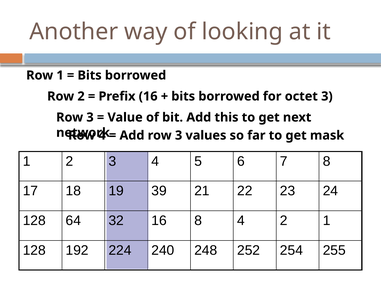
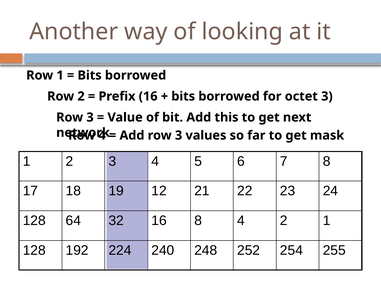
39: 39 -> 12 (159, 191)
